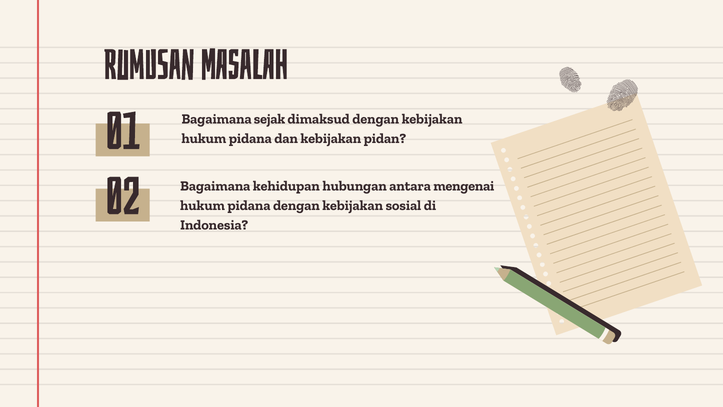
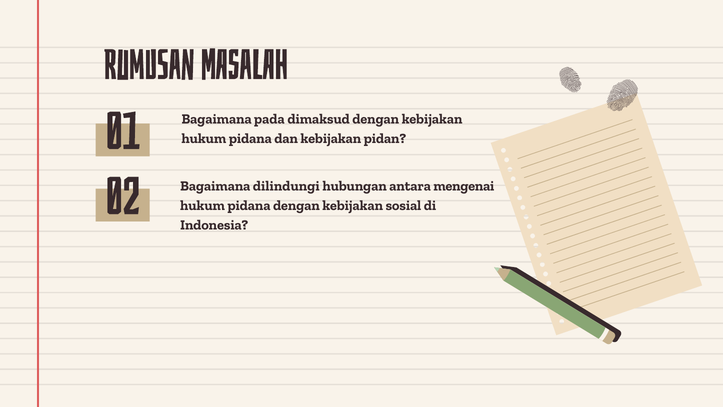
sejak: sejak -> pada (269, 119)
kehidupan: kehidupan -> dilindungi (286, 186)
